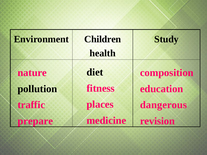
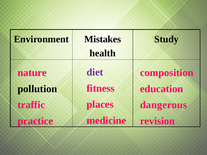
Children: Children -> Mistakes (103, 39)
diet colour: black -> purple (95, 72)
prepare: prepare -> practice (35, 121)
